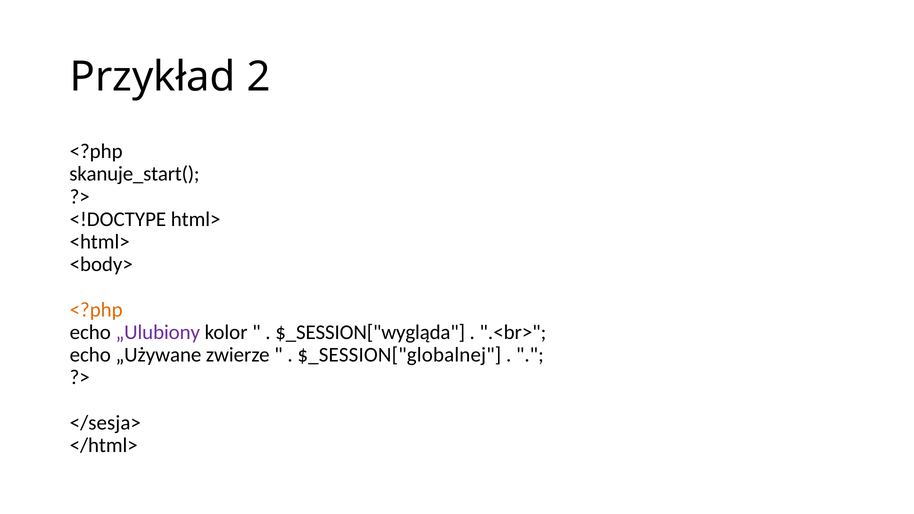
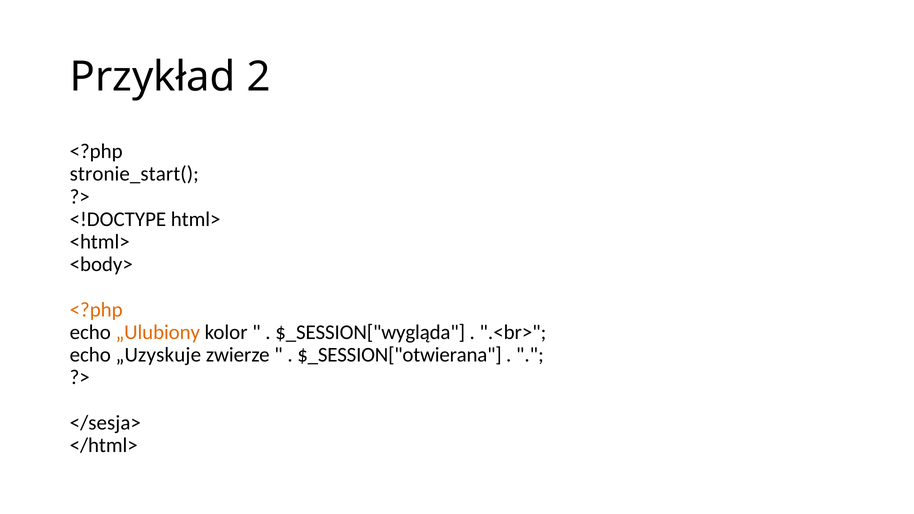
skanuje_start(: skanuje_start( -> stronie_start( (134, 174)
„Ulubiony colour: purple -> orange (158, 332)
„Używane: „Używane -> „Uzyskuje (158, 355)
$_SESSION["globalnej: $_SESSION["globalnej -> $_SESSION["otwierana (400, 355)
